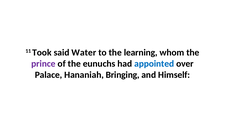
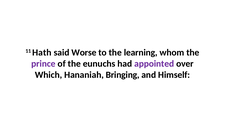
Took: Took -> Hath (42, 53)
Water: Water -> Worse (84, 53)
appointed colour: blue -> purple (154, 64)
Palace: Palace -> Which (49, 75)
